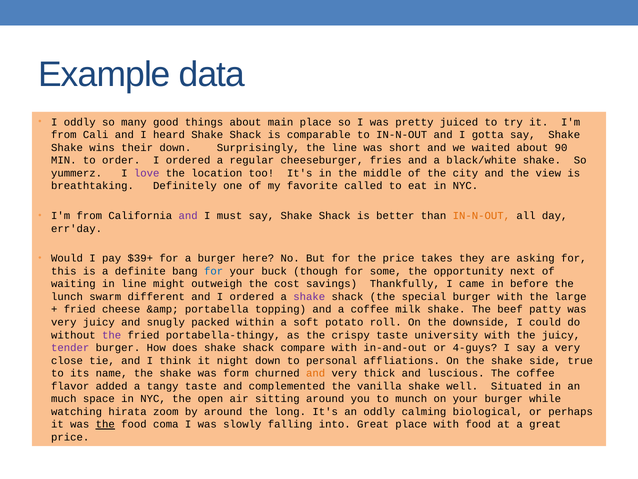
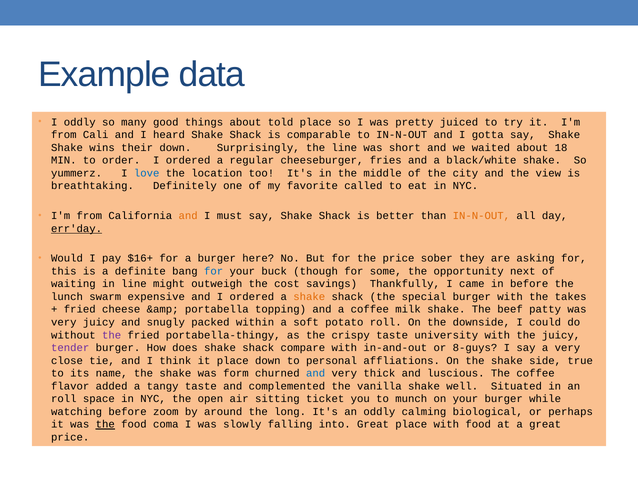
main: main -> told (281, 122)
90: 90 -> 18 (561, 147)
love colour: purple -> blue (147, 173)
and colour: purple -> orange (188, 216)
err'day underline: none -> present (77, 228)
$39+: $39+ -> $16+ (140, 258)
takes: takes -> sober (437, 258)
different: different -> expensive (156, 296)
shake colour: purple -> orange (309, 296)
large: large -> takes (571, 296)
4-guys: 4-guys -> 8-guys (475, 347)
it night: night -> place (233, 360)
and colour: orange -> blue (316, 373)
much: much -> roll (64, 398)
sitting around: around -> ticket (325, 398)
watching hirata: hirata -> before (128, 411)
